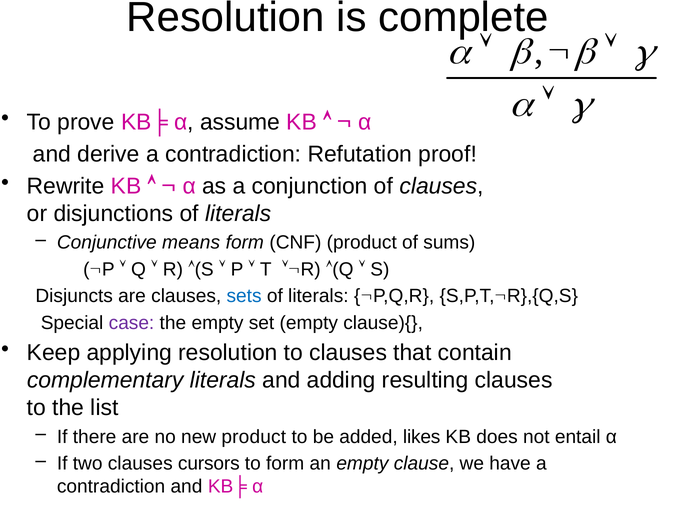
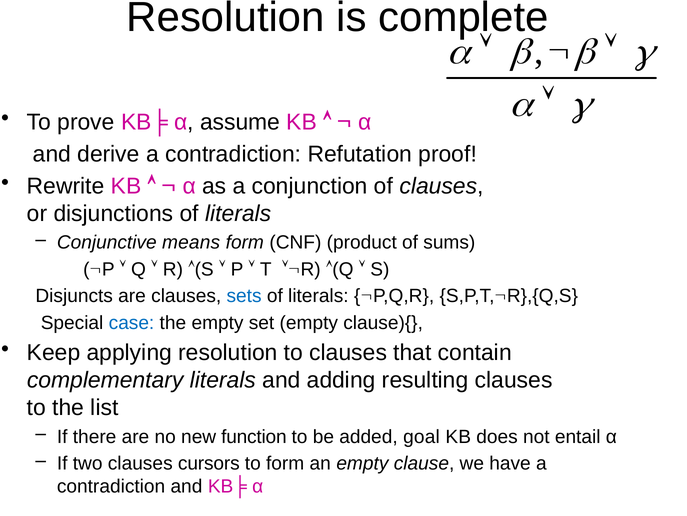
case colour: purple -> blue (132, 322)
new product: product -> function (254, 436)
likes: likes -> goal (421, 436)
